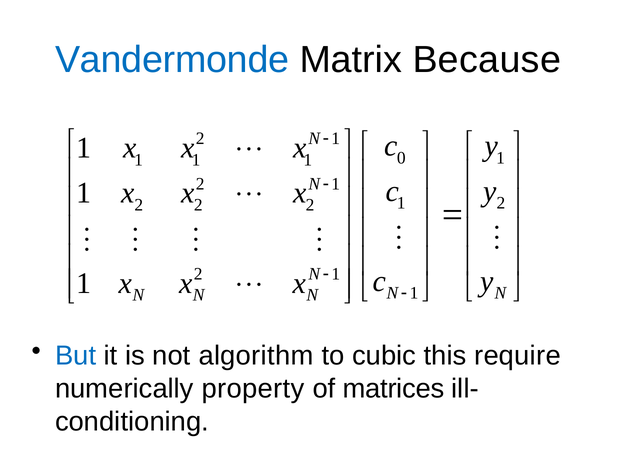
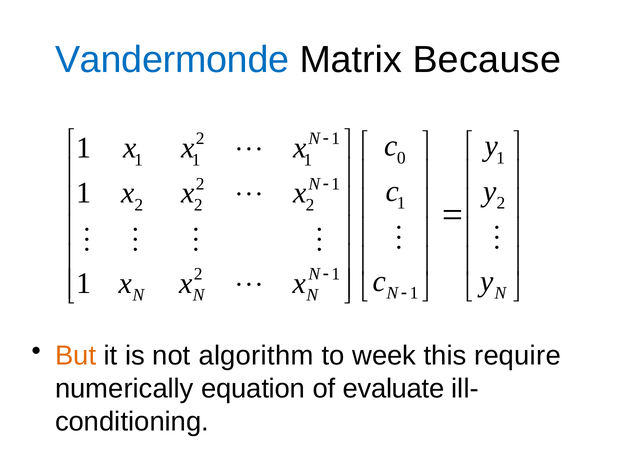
But colour: blue -> orange (76, 356)
cubic: cubic -> week (384, 356)
property: property -> equation (253, 389)
matrices: matrices -> evaluate (394, 389)
